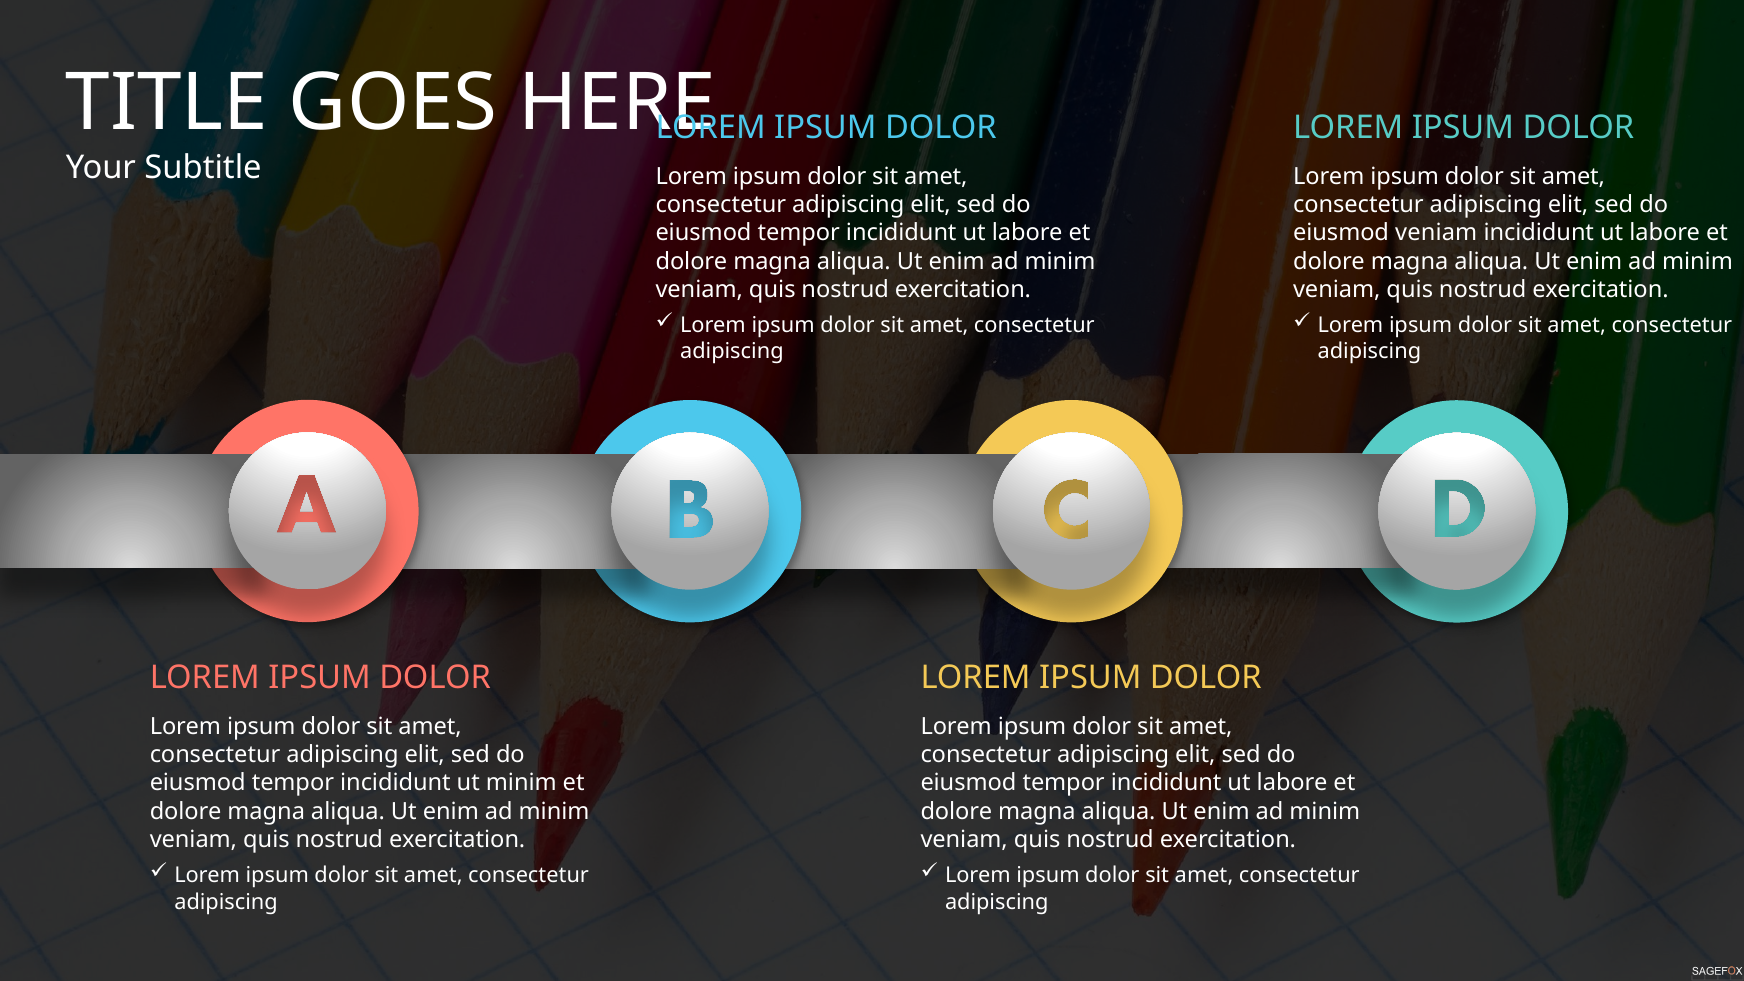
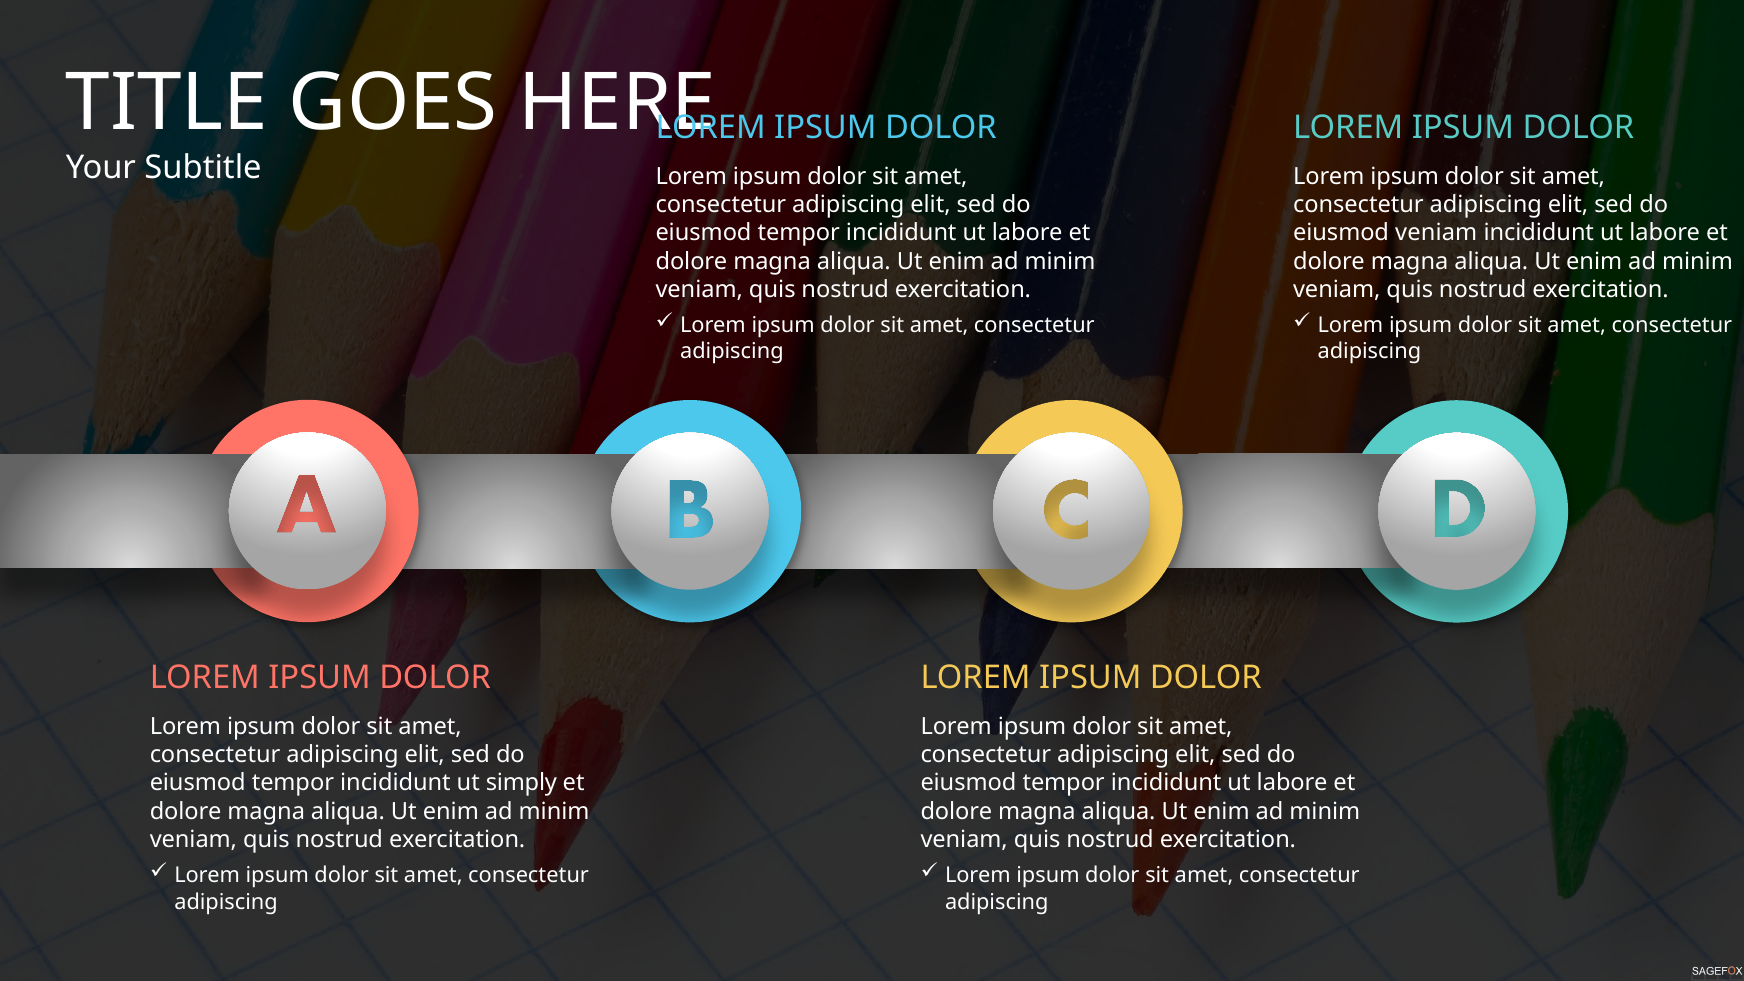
ut minim: minim -> simply (521, 783)
